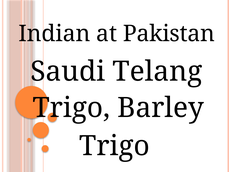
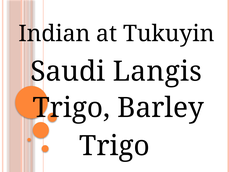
Pakistan: Pakistan -> Tukuyin (169, 34)
Telang: Telang -> Langis (157, 71)
